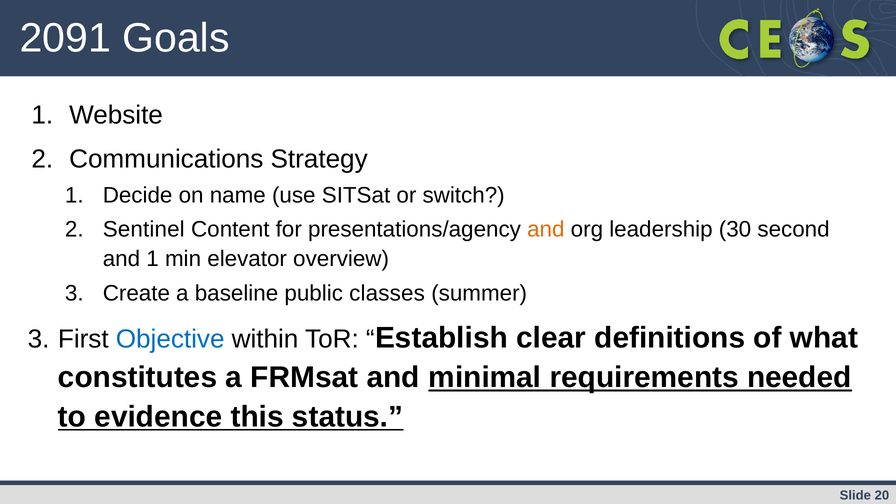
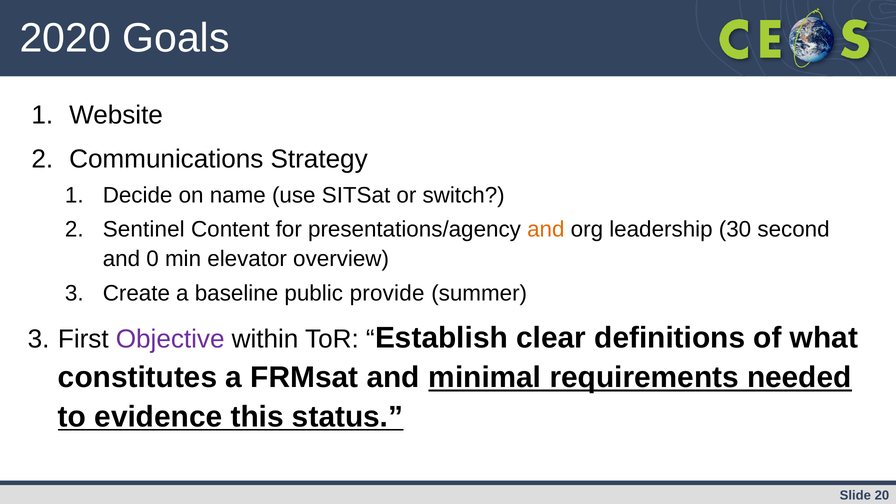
2091: 2091 -> 2020 (65, 38)
and 1: 1 -> 0 (153, 259)
classes: classes -> provide (387, 293)
Objective colour: blue -> purple (170, 339)
